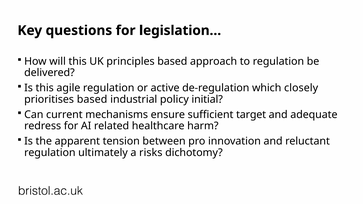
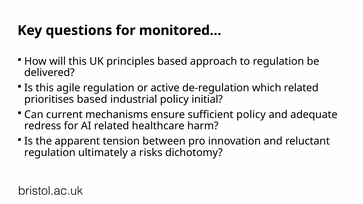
legislation…: legislation… -> monitored… (180, 31)
which closely: closely -> related (301, 88)
sufficient target: target -> policy (251, 115)
